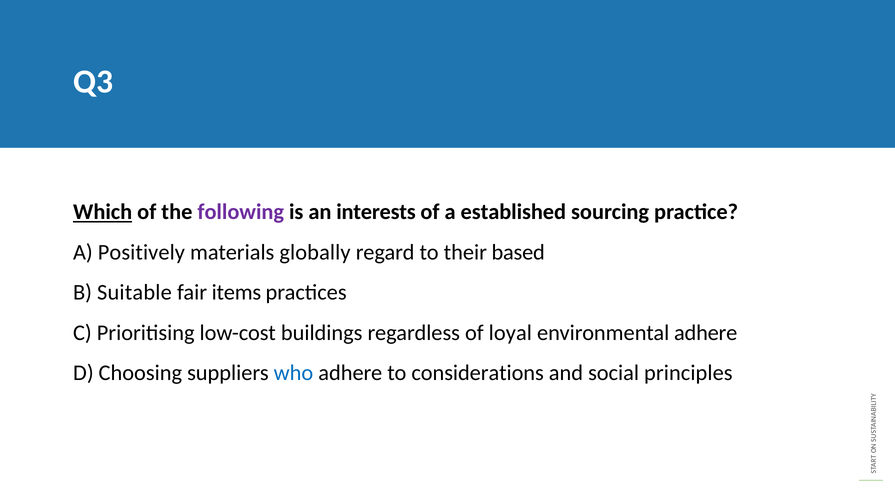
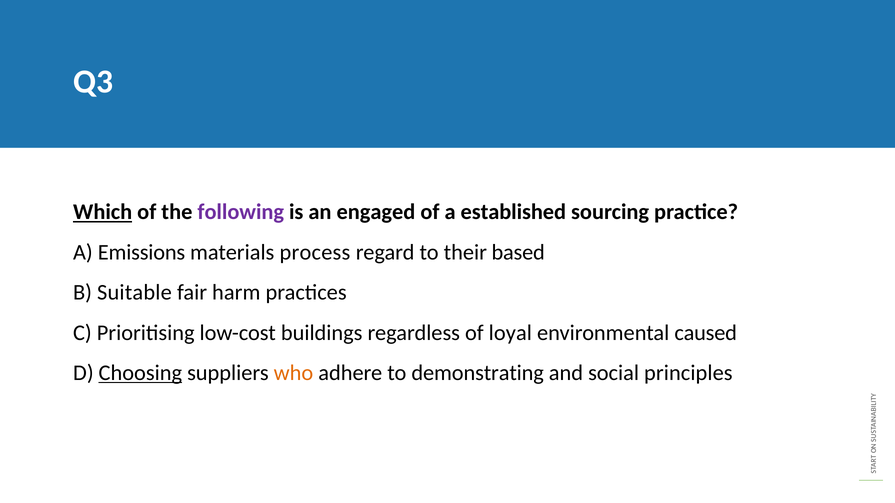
interests: interests -> engaged (376, 212)
Positively: Positively -> Emissions (142, 252)
globally: globally -> process (315, 252)
items: items -> harm (236, 293)
environmental adhere: adhere -> caused (706, 333)
Choosing underline: none -> present (140, 373)
who colour: blue -> orange (293, 373)
considerations: considerations -> demonstrating (478, 373)
